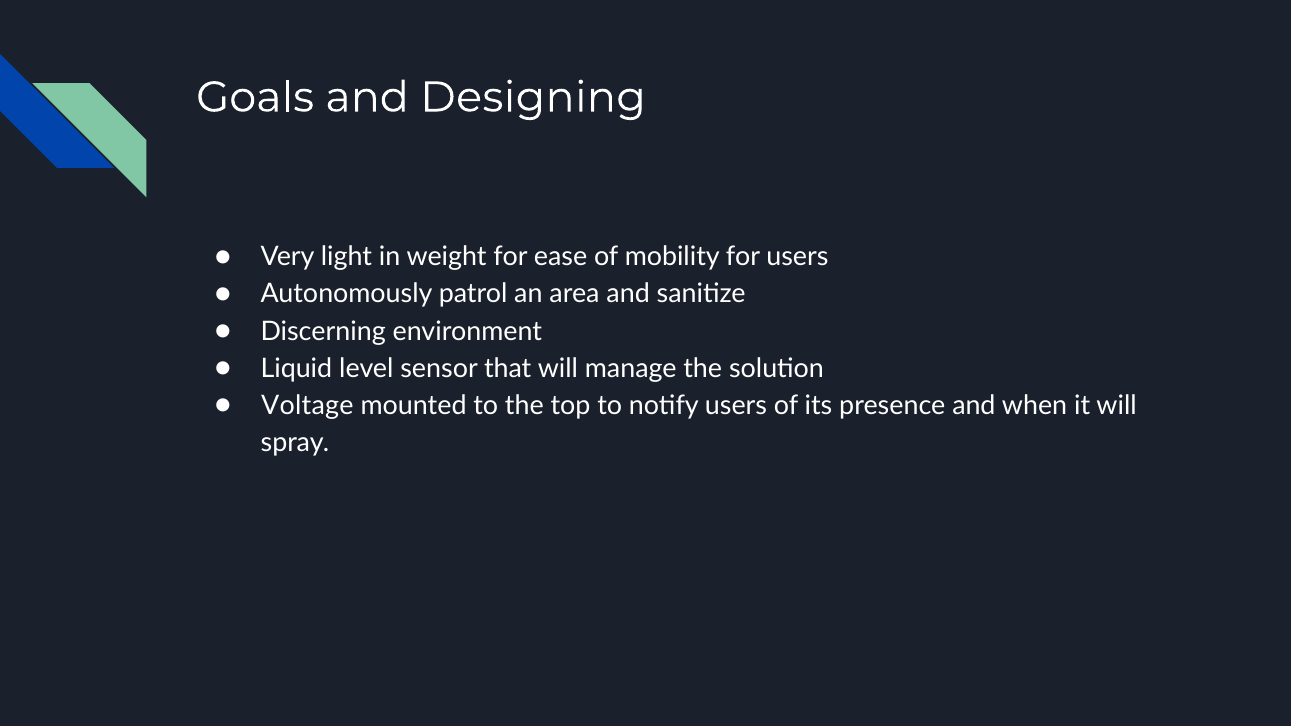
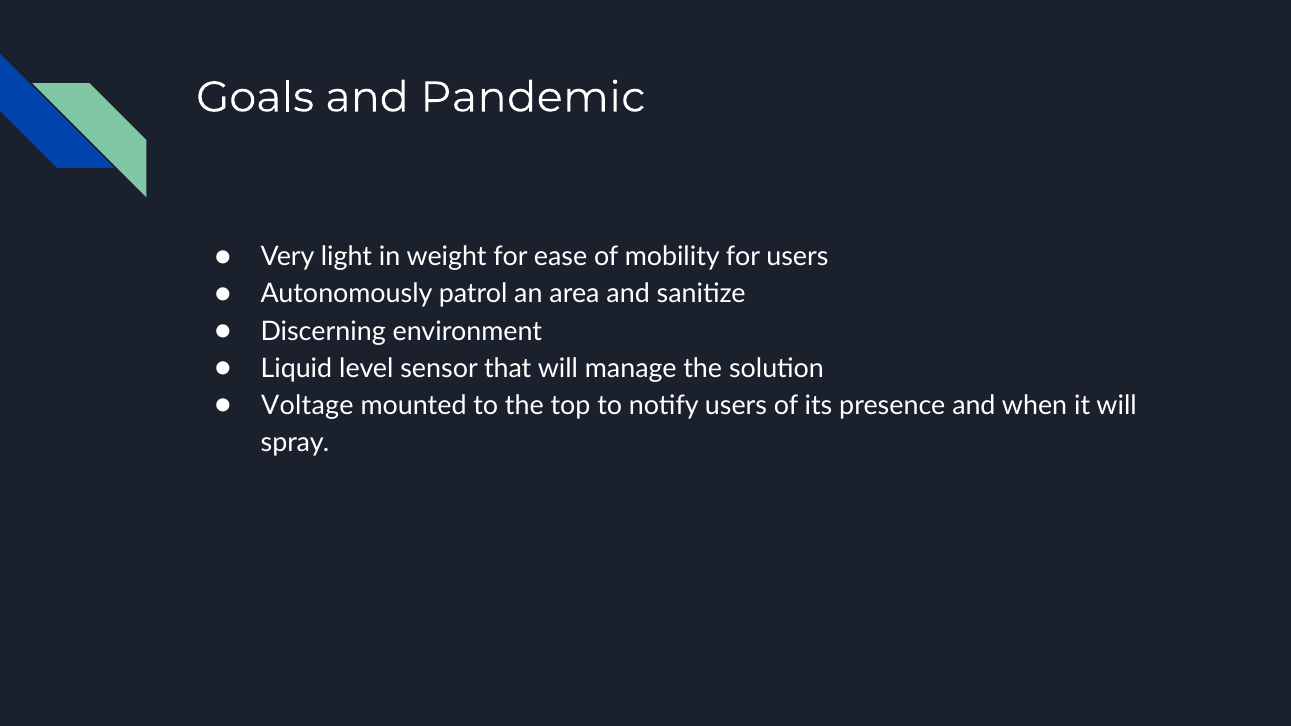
Designing: Designing -> Pandemic (533, 97)
